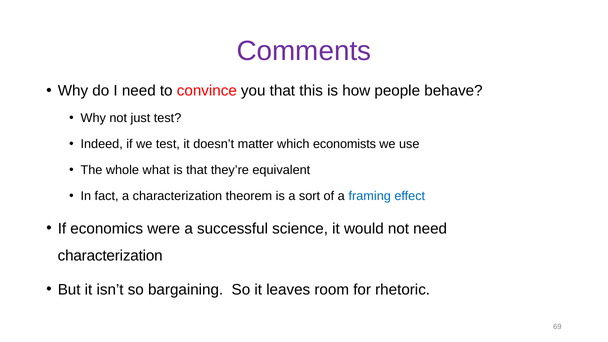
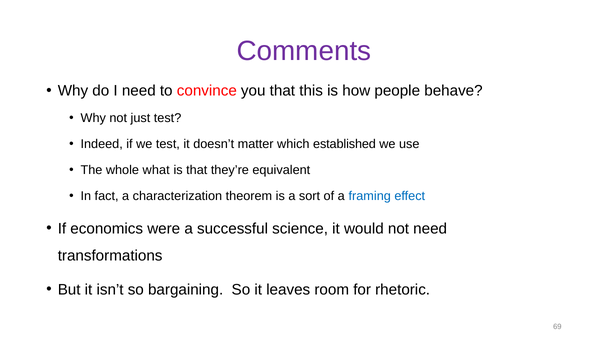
economists: economists -> established (345, 144)
characterization: characterization -> transformations (110, 256)
